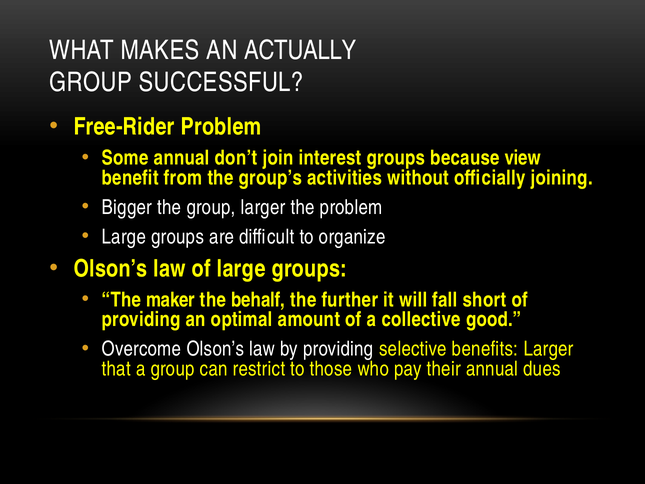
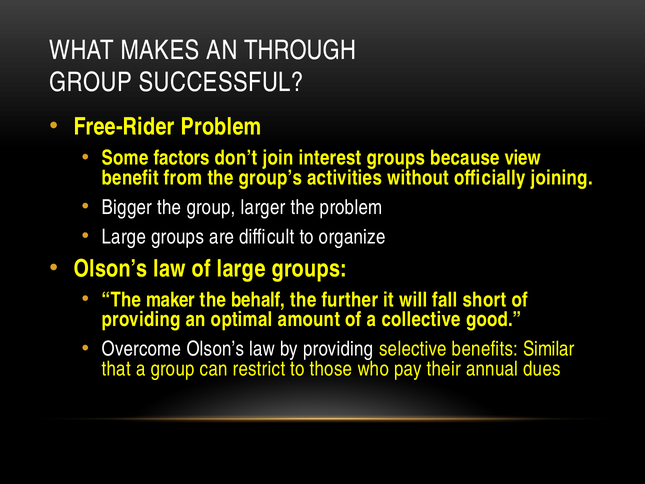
ACTUALLY: ACTUALLY -> THROUGH (300, 50)
Some annual: annual -> factors (182, 158)
benefits Larger: Larger -> Similar (549, 349)
